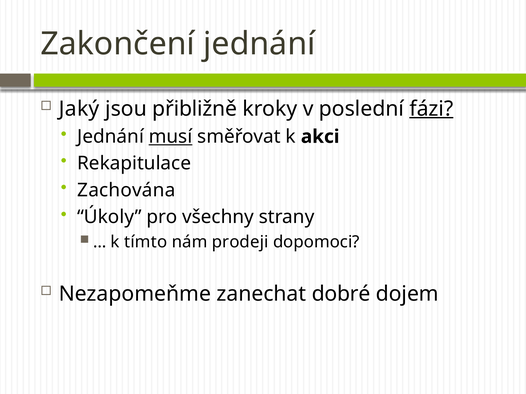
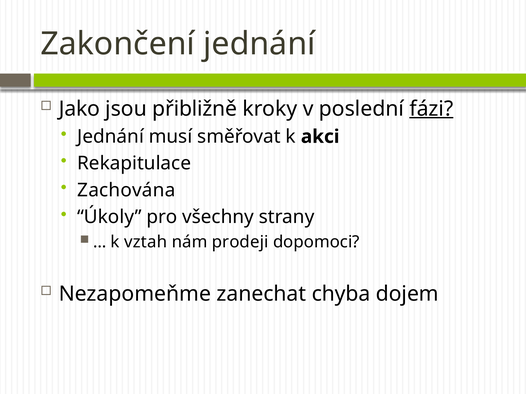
Jaký: Jaký -> Jako (79, 109)
musí underline: present -> none (171, 137)
tímto: tímto -> vztah (146, 242)
dobré: dobré -> chyba (341, 294)
